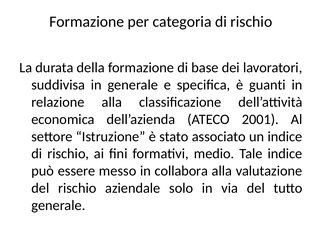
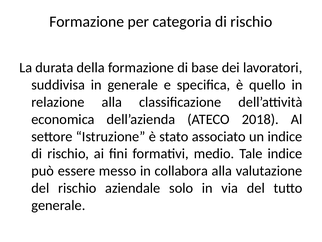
guanti: guanti -> quello (267, 85)
2001: 2001 -> 2018 (260, 119)
